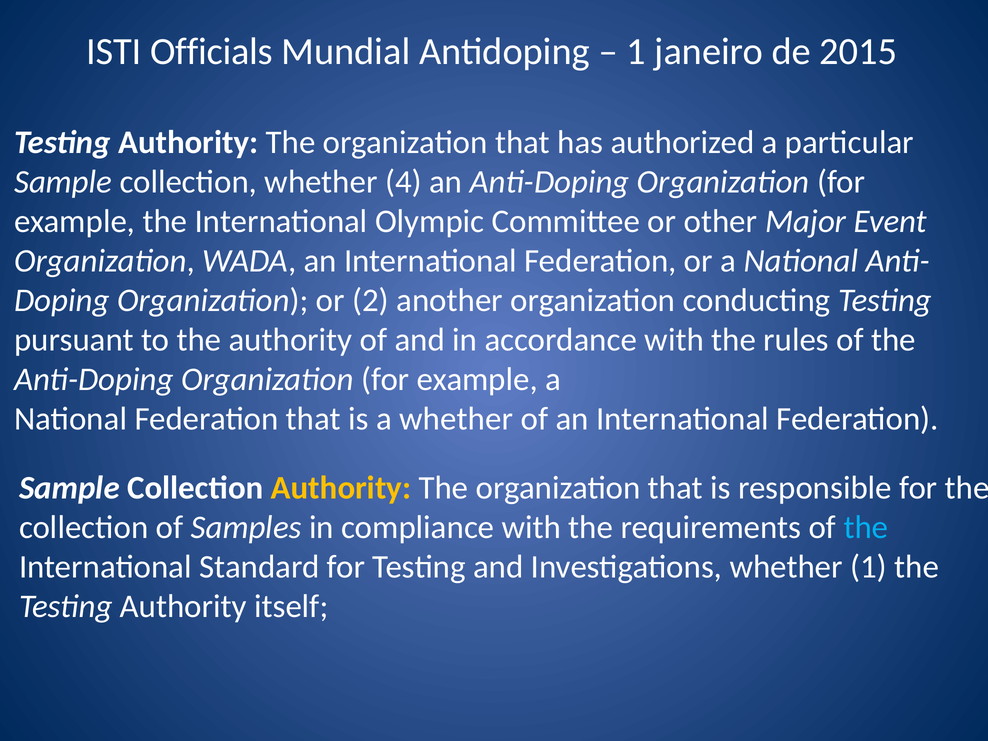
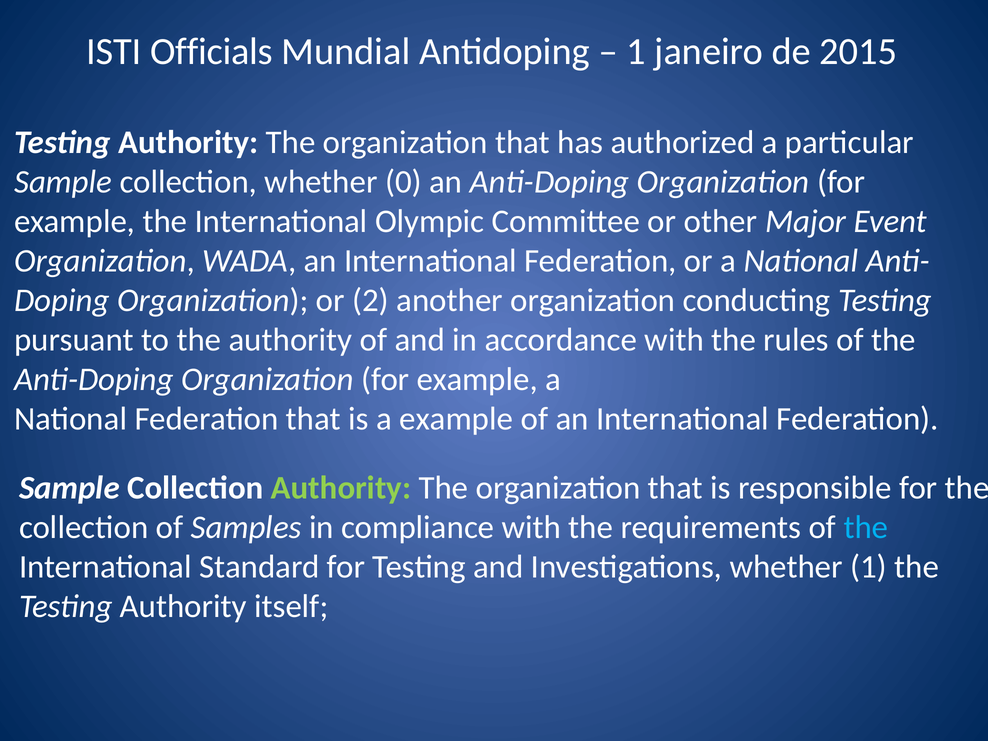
4: 4 -> 0 (403, 182)
a whether: whether -> example (456, 419)
Authority colour: yellow -> light green (341, 488)
